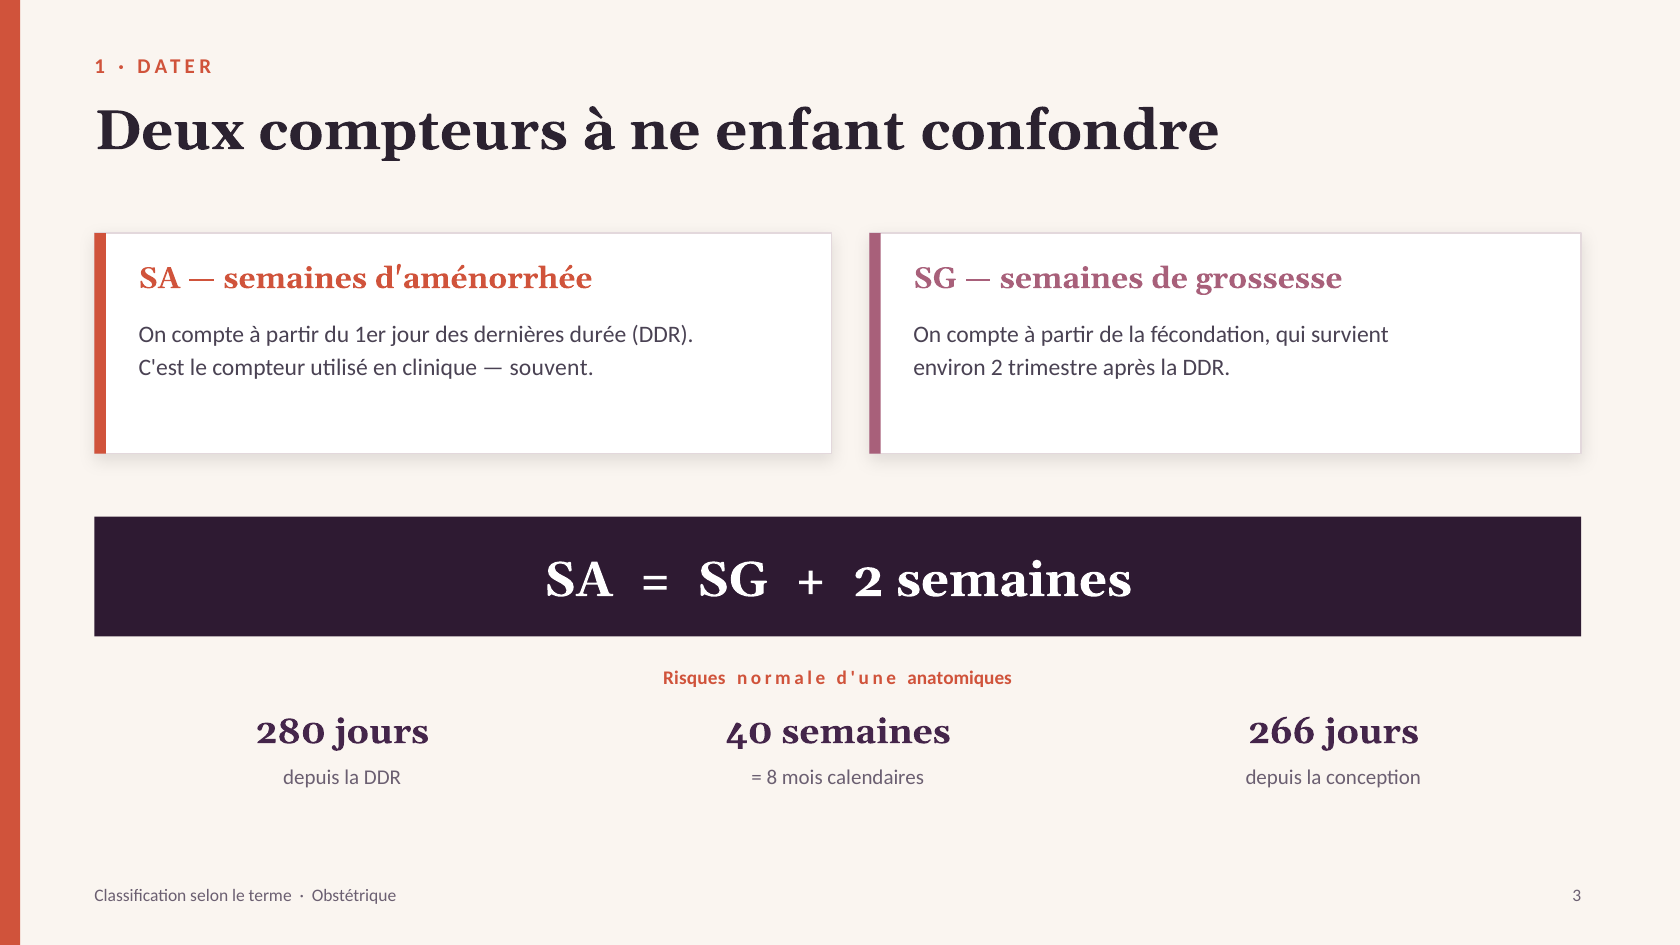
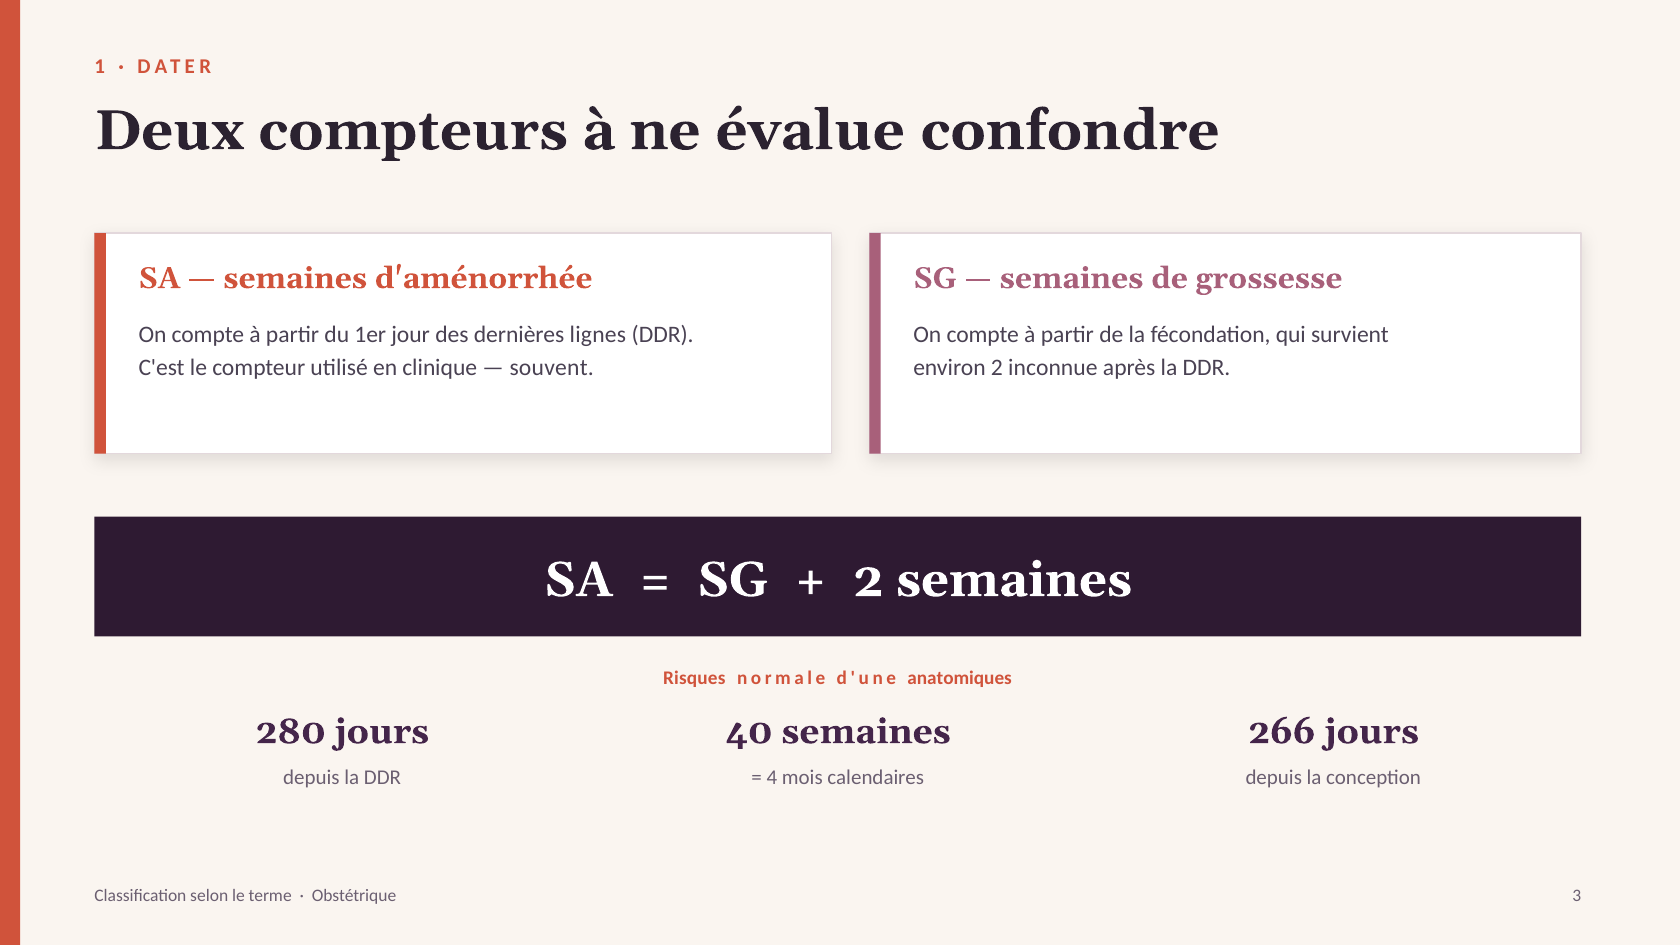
enfant: enfant -> évalue (810, 131)
durée: durée -> lignes (598, 335)
trimestre: trimestre -> inconnue (1053, 368)
8: 8 -> 4 (772, 778)
